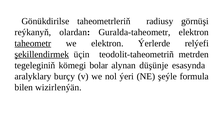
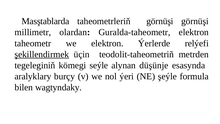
Gönükdirilse: Gönükdirilse -> Masştablarda (45, 21)
taheometrleriň radiusy: radiusy -> görnüşi (160, 21)
reýkanyň: reýkanyň -> millimetr (33, 32)
taheometr underline: present -> none (33, 43)
bolar: bolar -> seýle (99, 65)
wizirlenýän: wizirlenýän -> wagtyndaky (58, 87)
